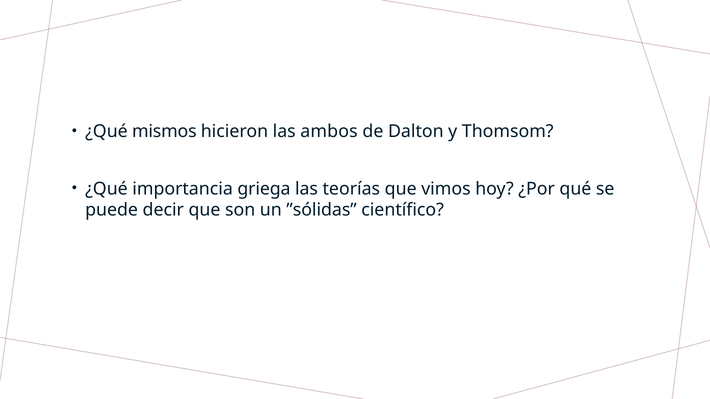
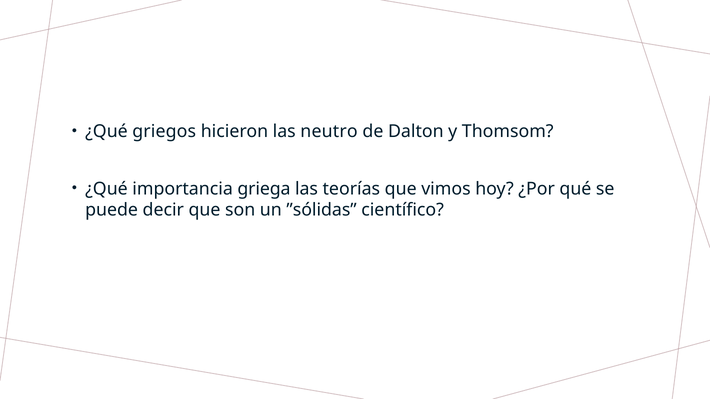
mismos: mismos -> griegos (164, 132)
ambos: ambos -> neutro (329, 132)
